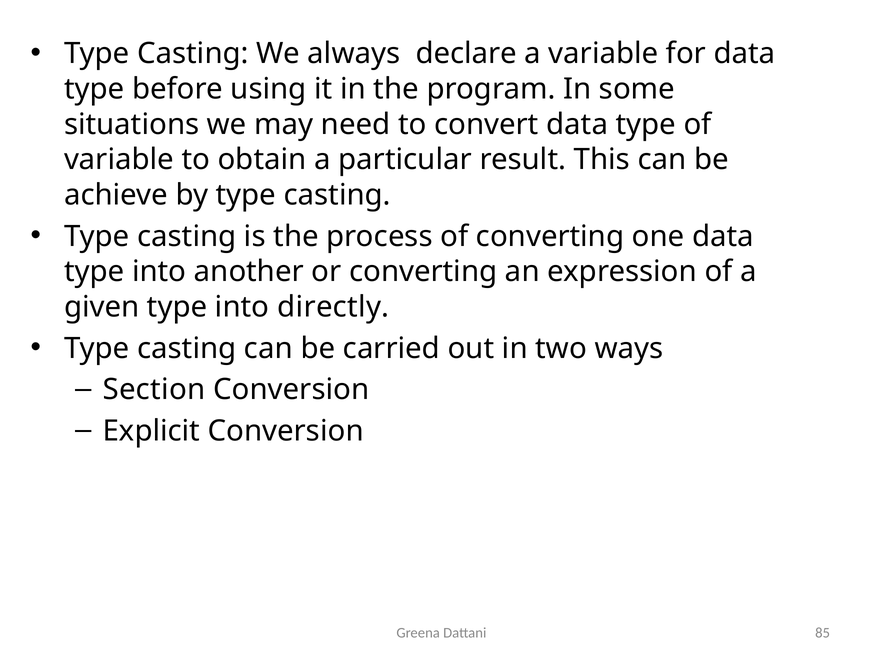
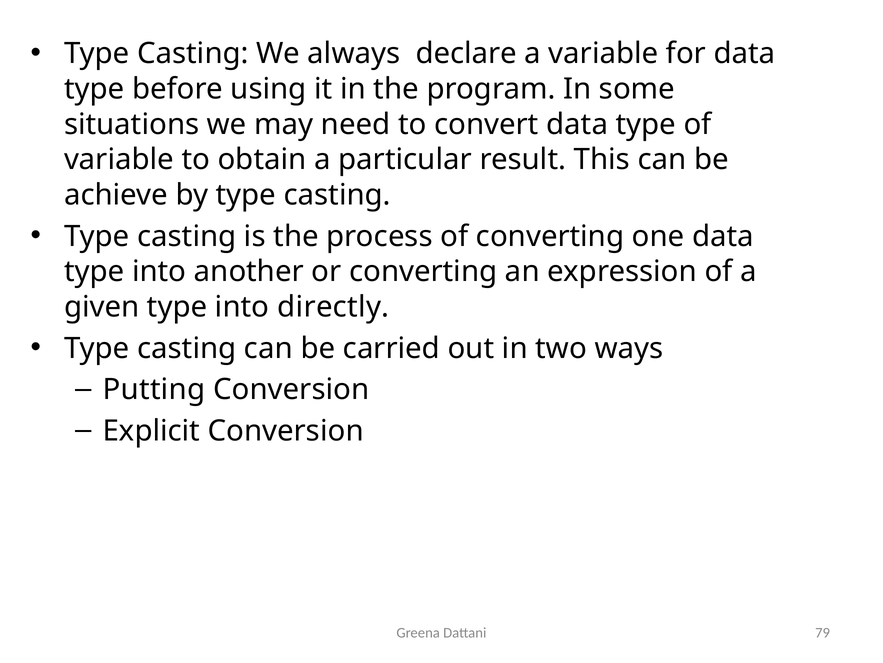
Section: Section -> Putting (154, 389)
85: 85 -> 79 (823, 632)
